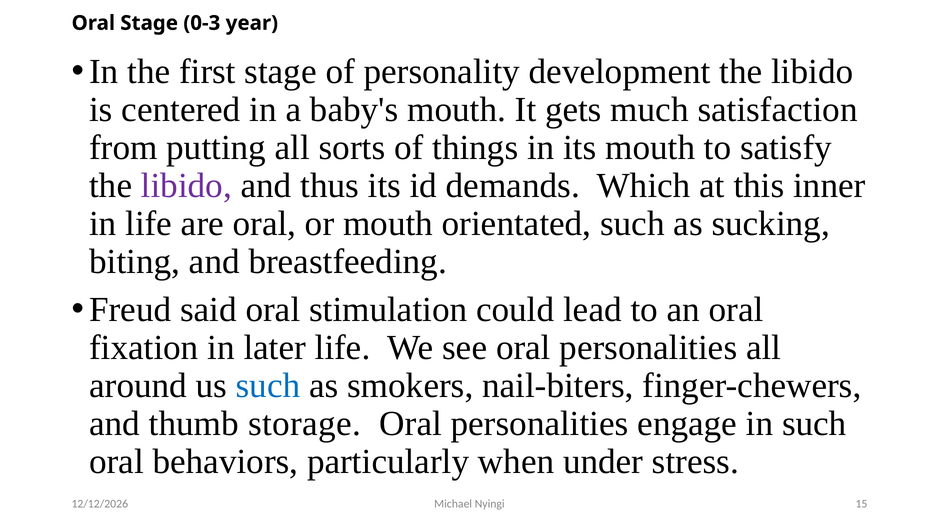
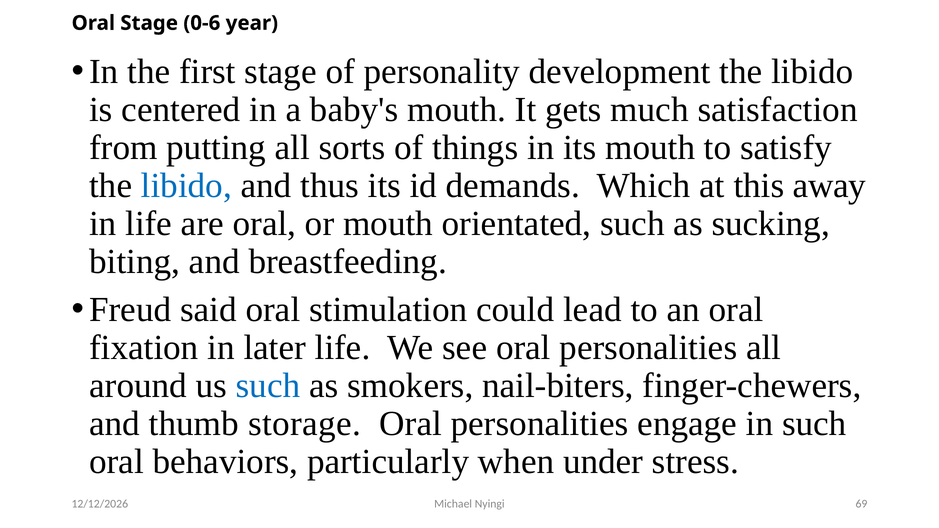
0-3: 0-3 -> 0-6 (202, 23)
libido colour: purple -> blue (186, 186)
inner: inner -> away (829, 186)
15: 15 -> 69 (861, 504)
